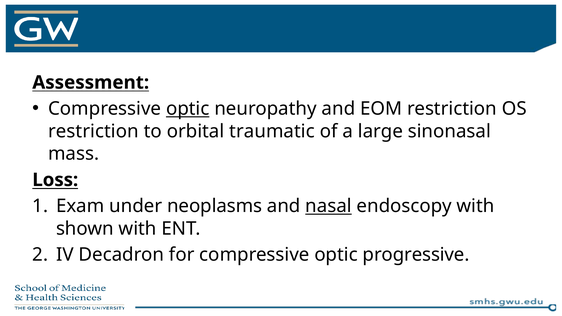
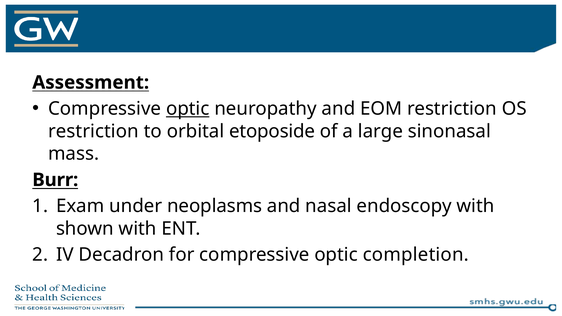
traumatic: traumatic -> etoposide (272, 131)
Loss: Loss -> Burr (55, 180)
nasal underline: present -> none (329, 206)
progressive: progressive -> completion (416, 255)
